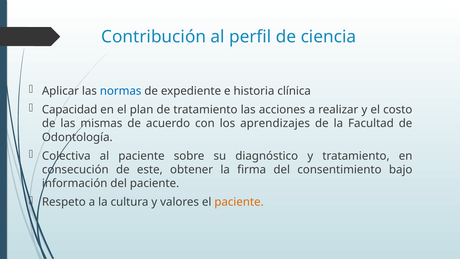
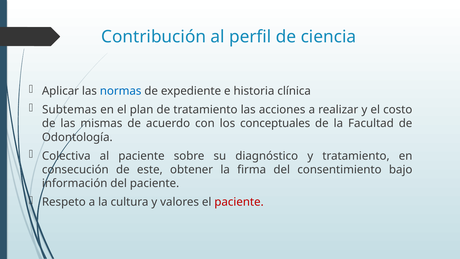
Capacidad: Capacidad -> Subtemas (69, 110)
aprendizajes: aprendizajes -> conceptuales (275, 123)
paciente colour: orange -> red (239, 202)
